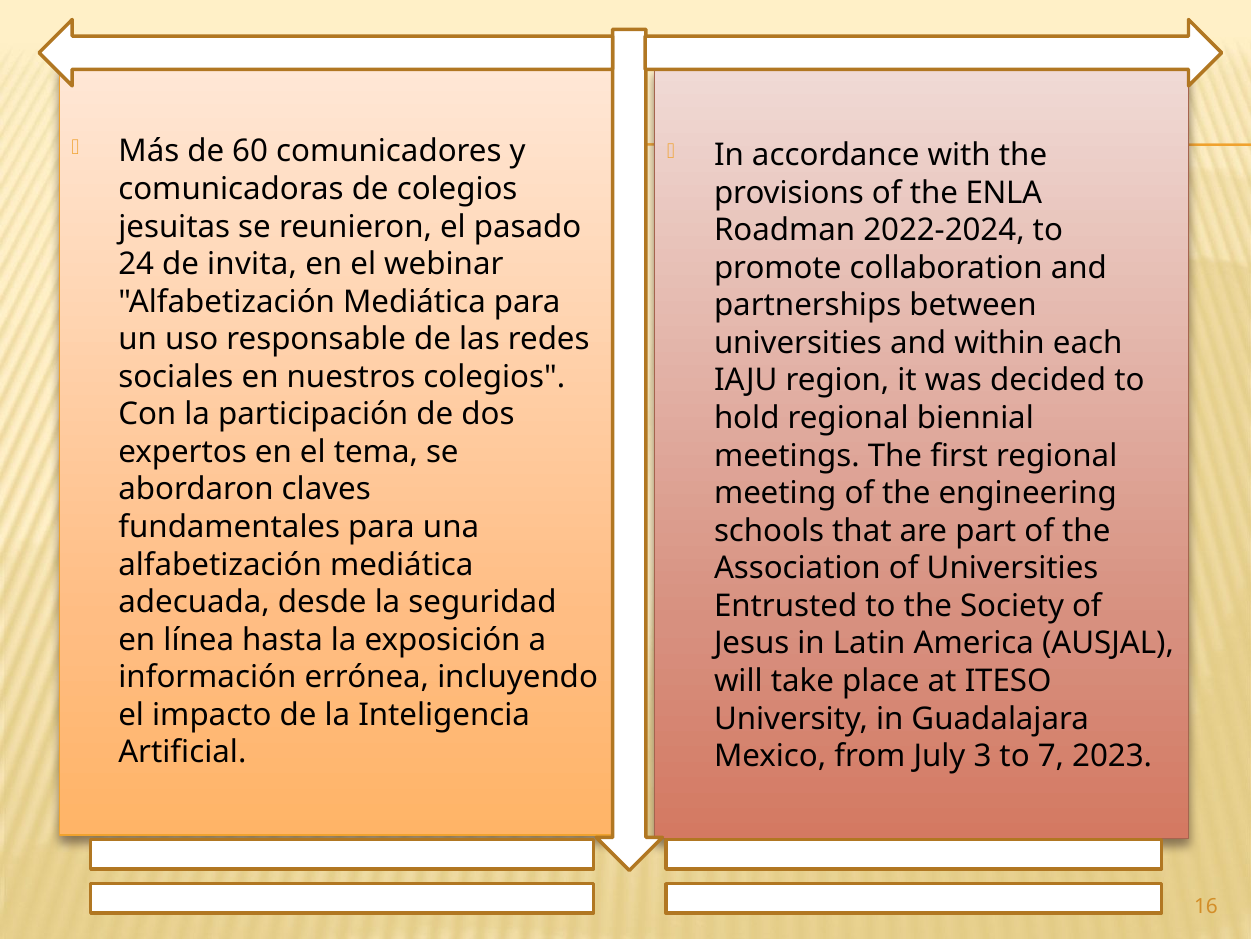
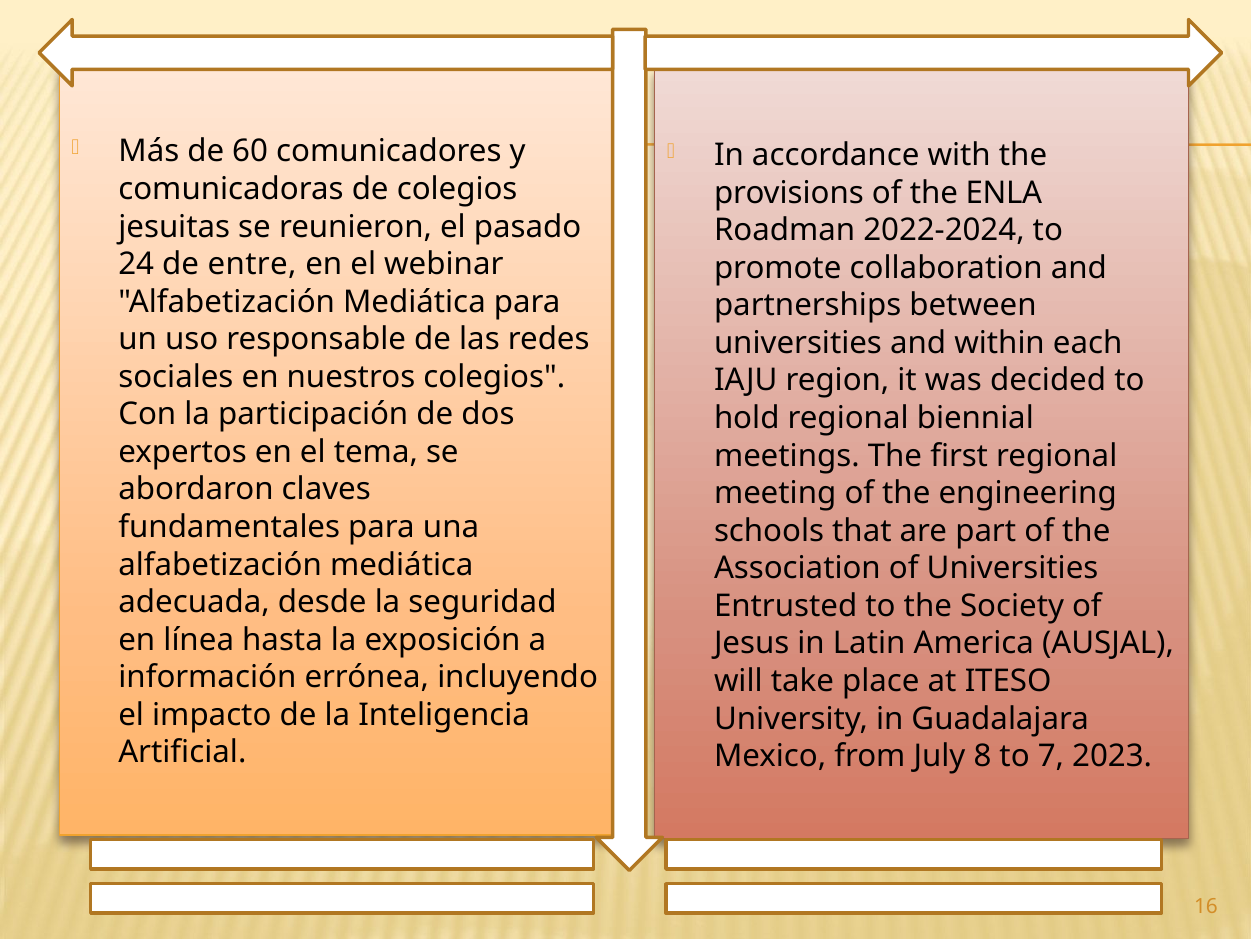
invita: invita -> entre (252, 264)
3: 3 -> 8 (983, 756)
